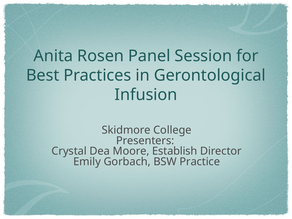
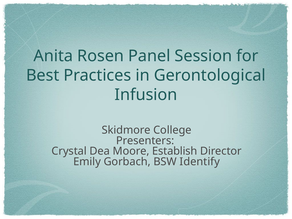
Practice: Practice -> Identify (200, 162)
